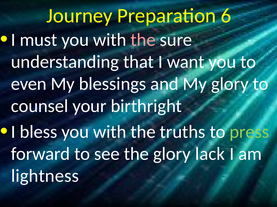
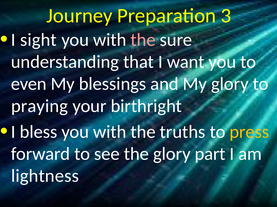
6: 6 -> 3 (226, 16)
must: must -> sight (38, 40)
counsel: counsel -> praying (40, 106)
press colour: light green -> yellow (249, 132)
lack: lack -> part (210, 154)
